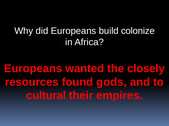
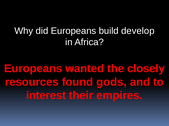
colonize: colonize -> develop (138, 31)
cultural: cultural -> interest (46, 96)
